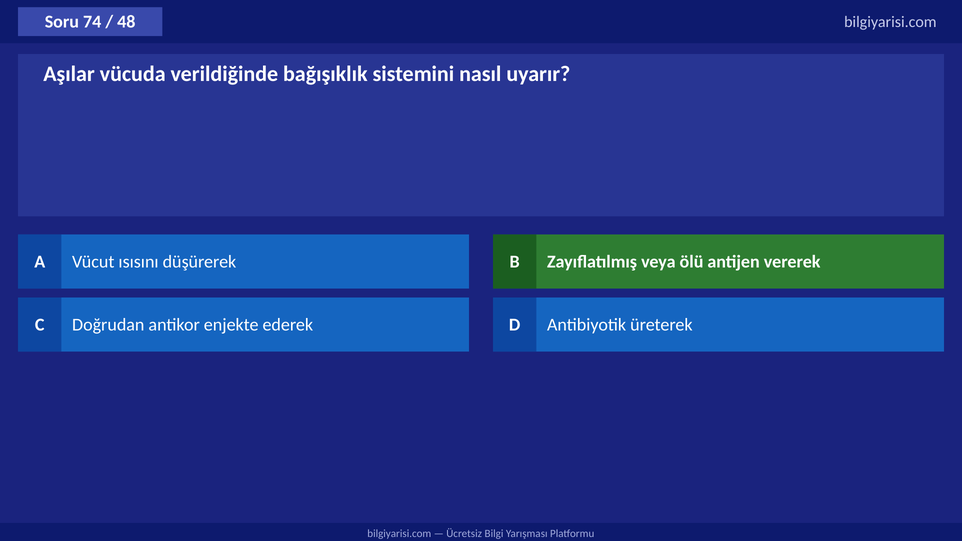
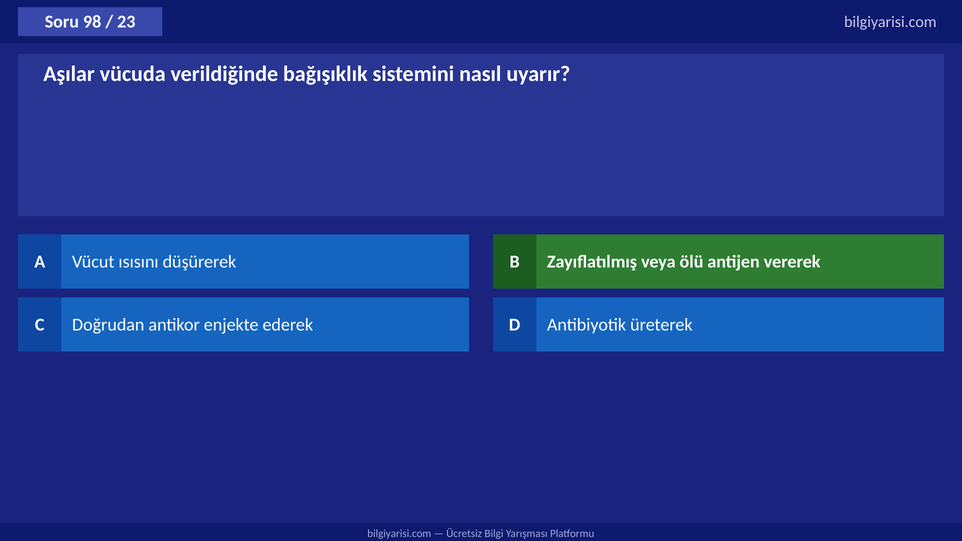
74: 74 -> 98 (92, 22)
48: 48 -> 23 (126, 22)
